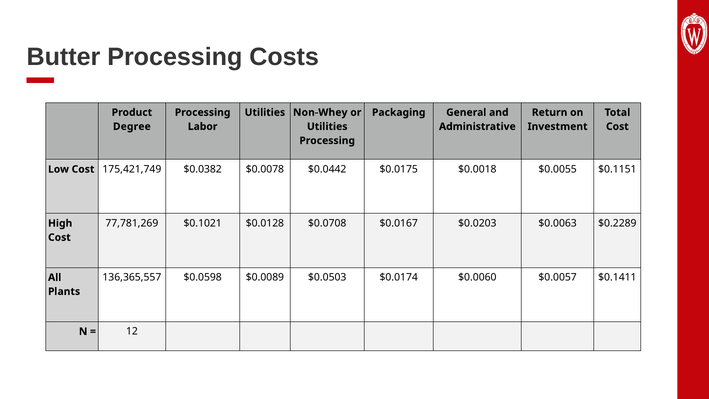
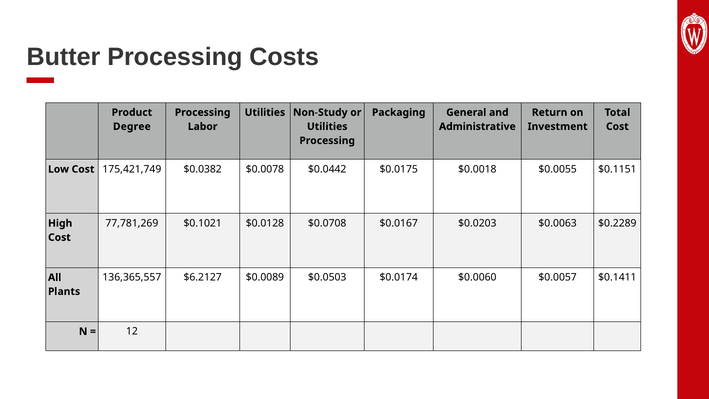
Non-Whey: Non-Whey -> Non-Study (320, 112)
$0.0598: $0.0598 -> $6.2127 (203, 277)
